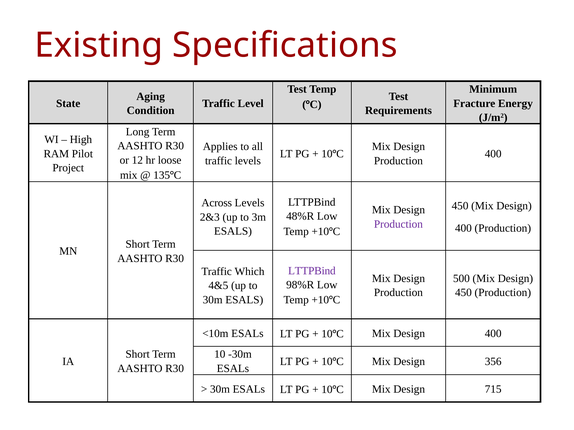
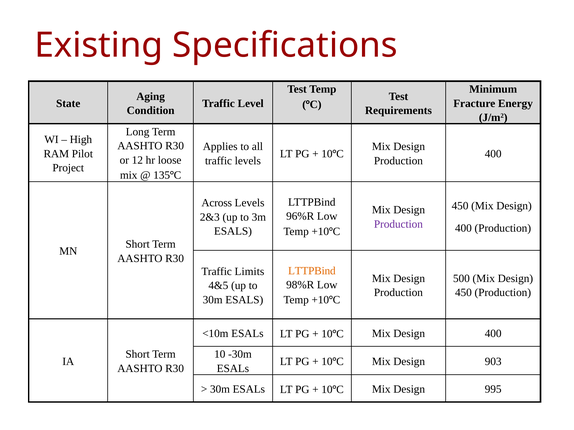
48%R: 48%R -> 96%R (300, 217)
LTTPBind colour: purple -> orange (312, 271)
Which: Which -> Limits (249, 272)
356: 356 -> 903 (493, 362)
715: 715 -> 995 (493, 390)
